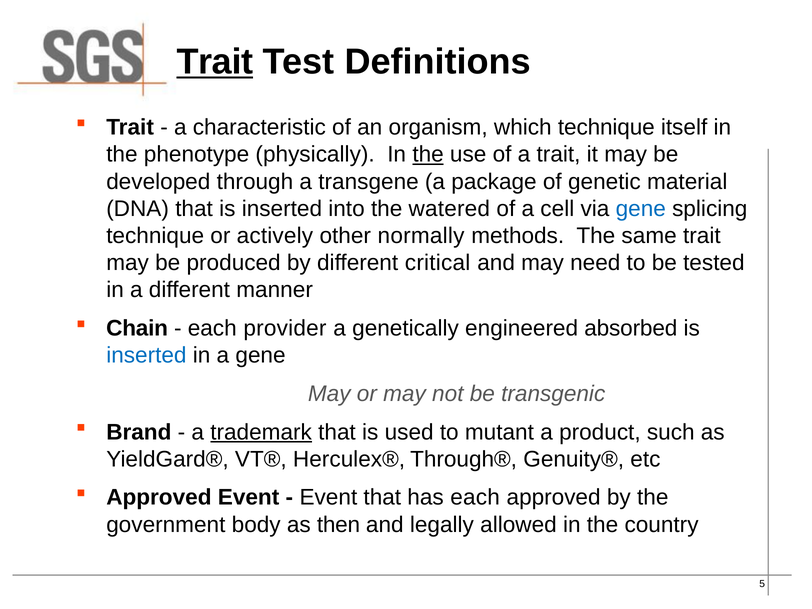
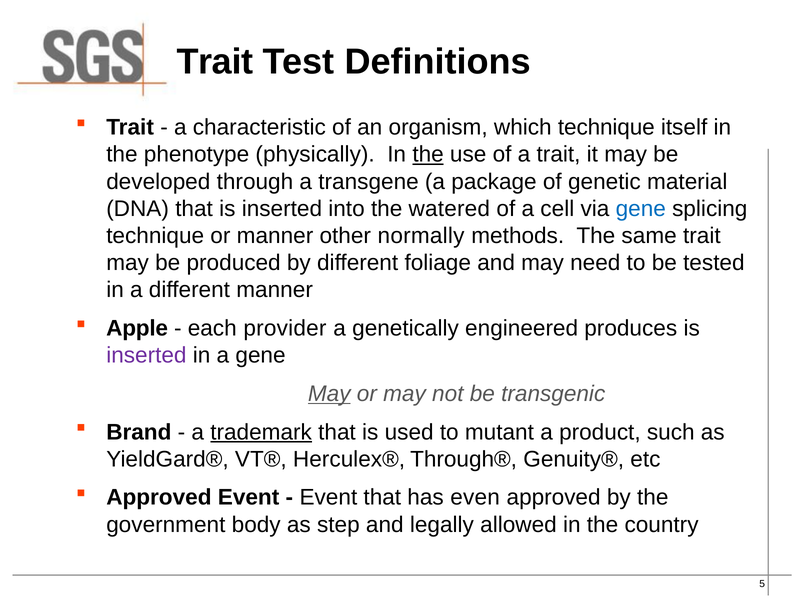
Trait underline: present -> none (215, 62)
or actively: actively -> manner (275, 236)
critical: critical -> foliage (438, 263)
Chain: Chain -> Apple (137, 328)
absorbed: absorbed -> produces (631, 328)
inserted colour: blue -> purple (146, 355)
May underline: none -> present (329, 394)
has each: each -> even (475, 498)
then: then -> step (338, 525)
